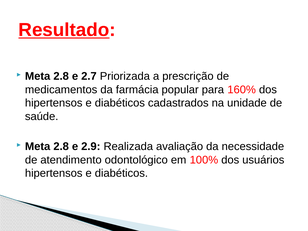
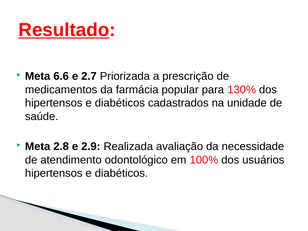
2.8: 2.8 -> 6.6 (61, 76)
160%: 160% -> 130% (242, 90)
